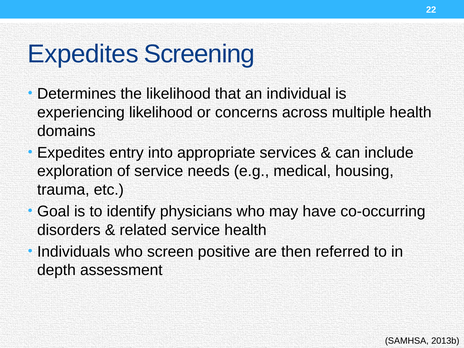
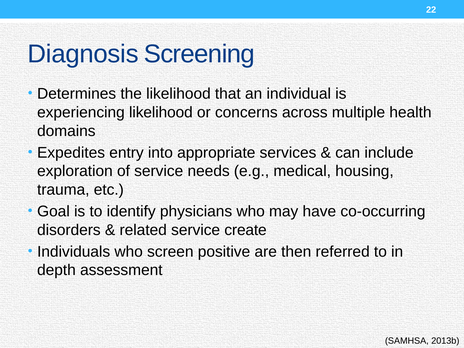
Expedites: Expedites -> Diagnosis (83, 54)
service health: health -> create (246, 230)
